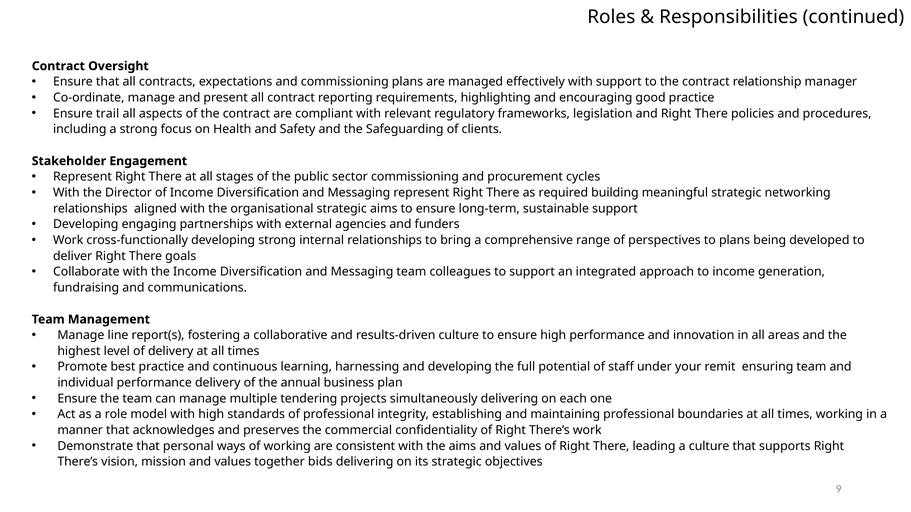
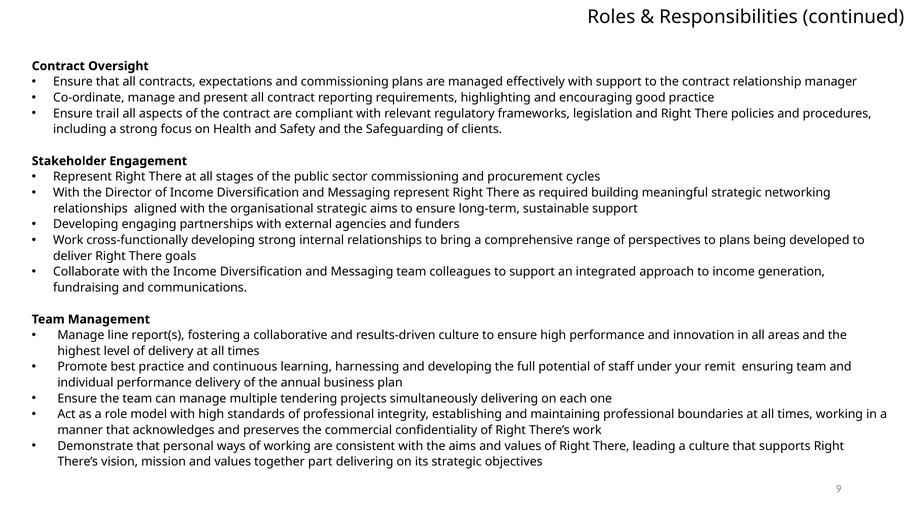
bids: bids -> part (320, 462)
